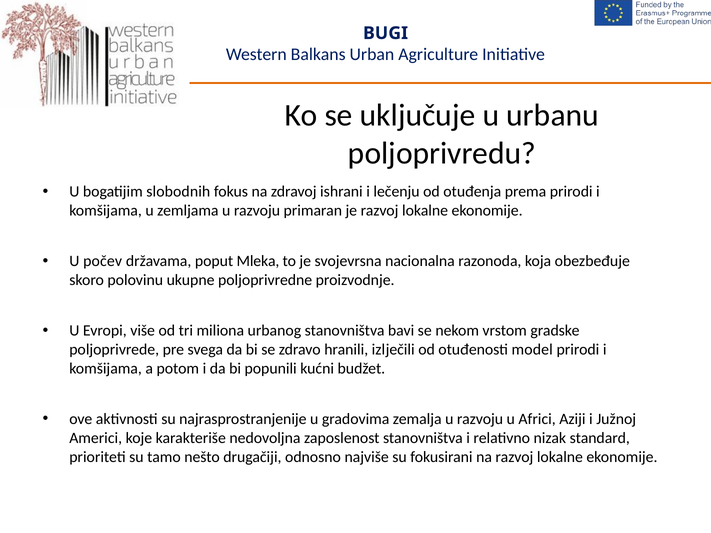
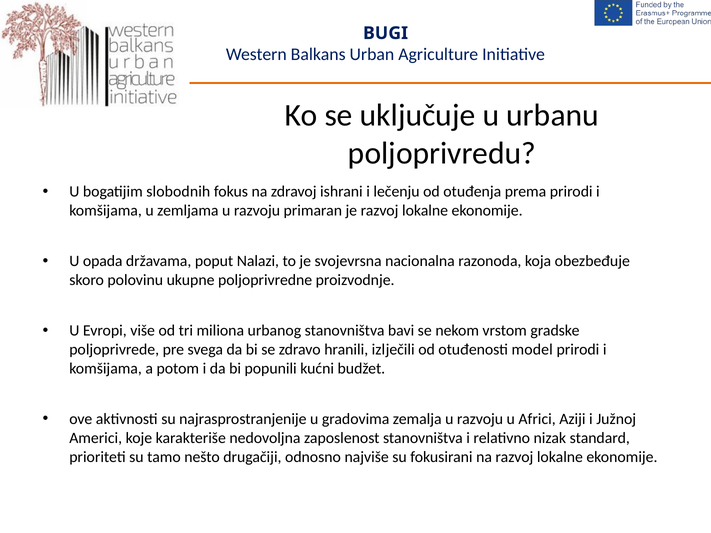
počev: počev -> opada (103, 261)
Mleka: Mleka -> Nalazi (258, 261)
